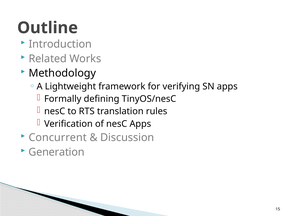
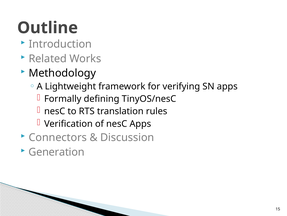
Concurrent: Concurrent -> Connectors (58, 137)
